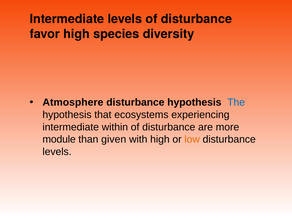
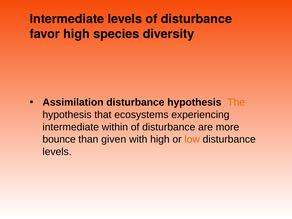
Atmosphere: Atmosphere -> Assimilation (73, 102)
The colour: blue -> orange (236, 102)
module: module -> bounce (59, 139)
